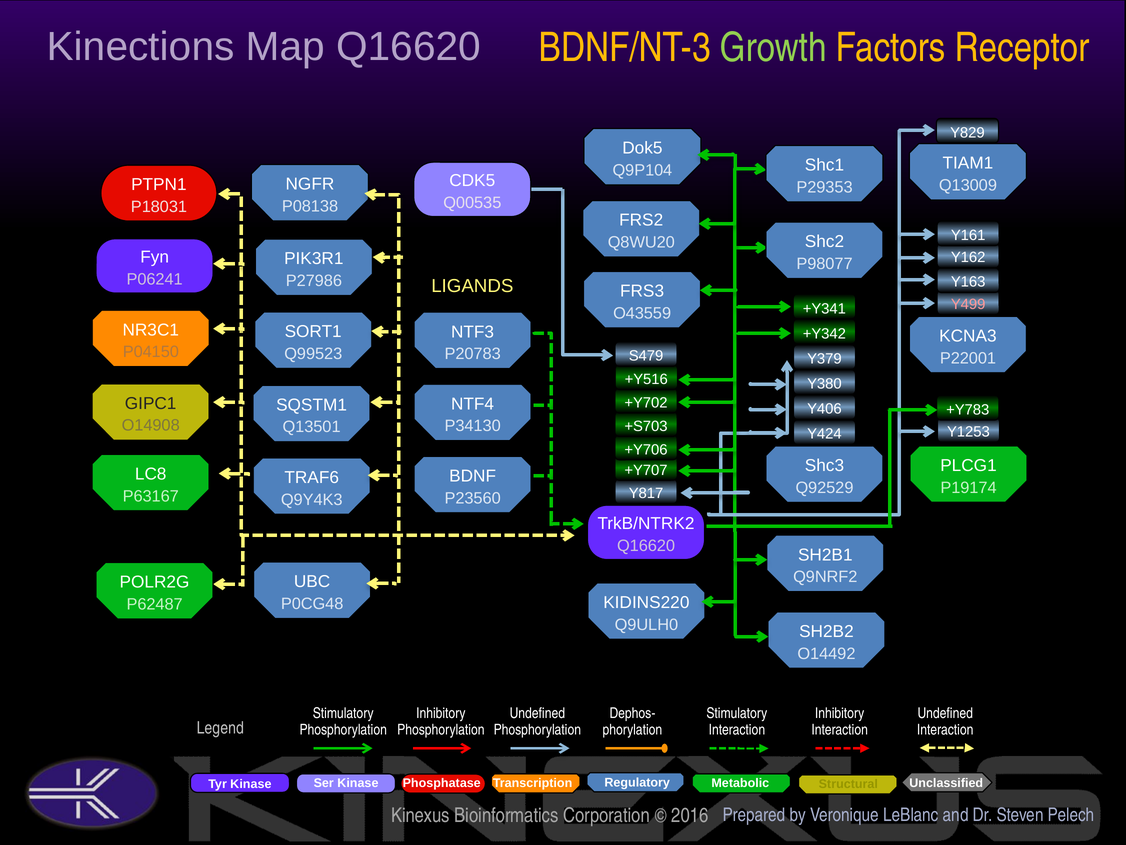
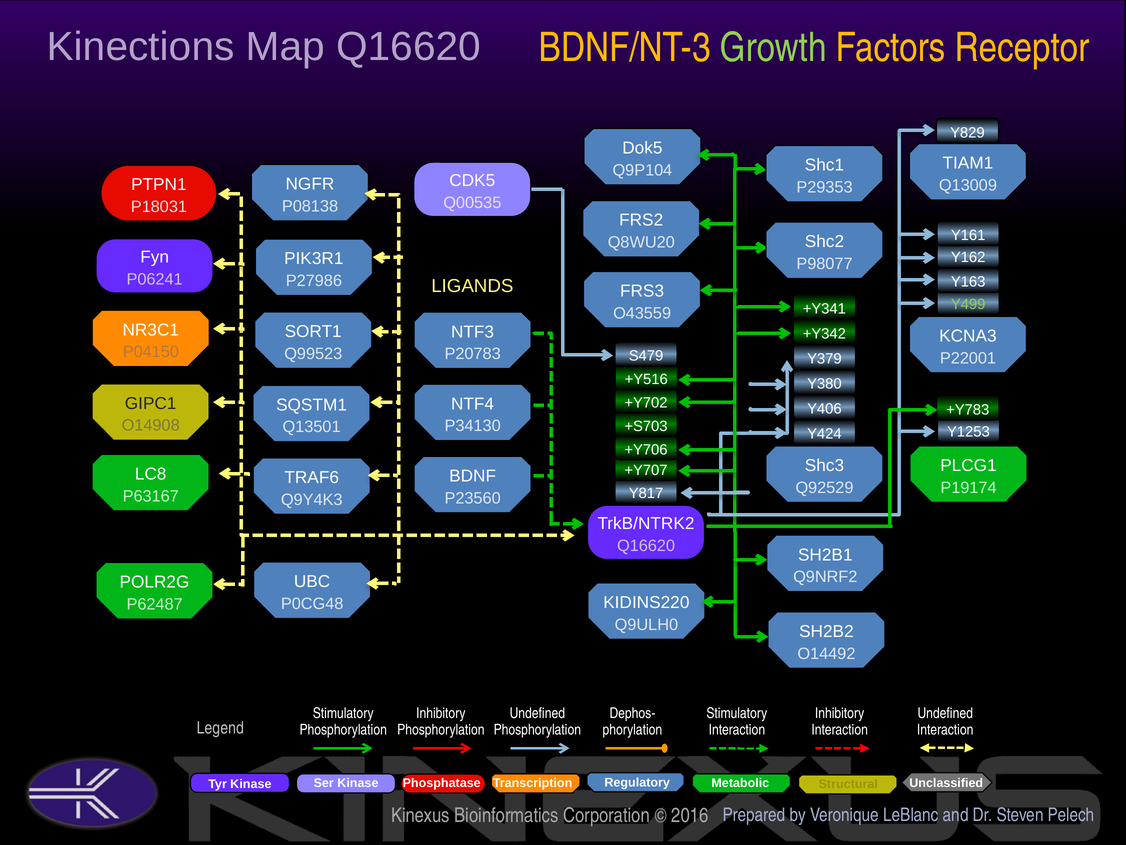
Y499 colour: pink -> light green (968, 304)
